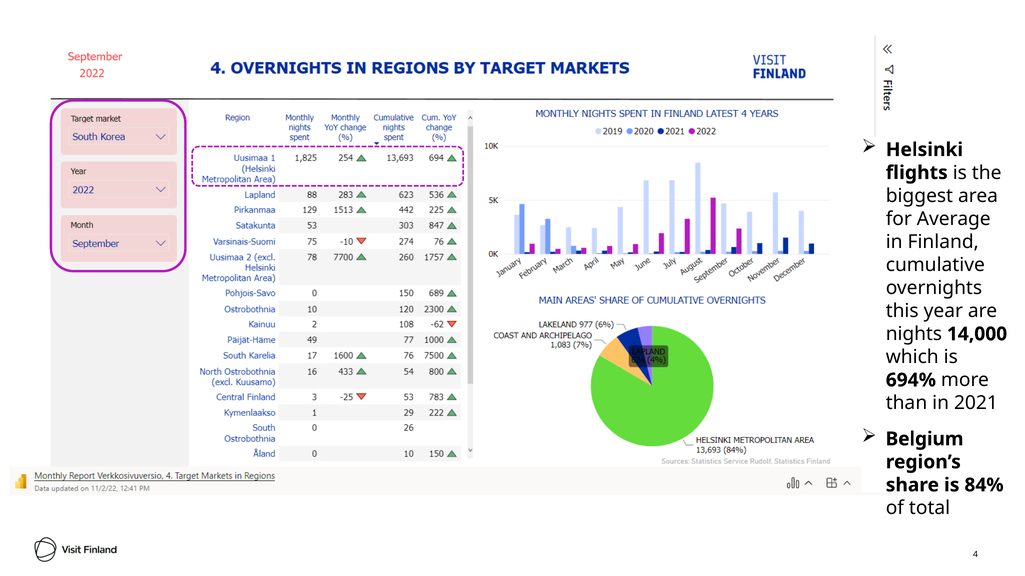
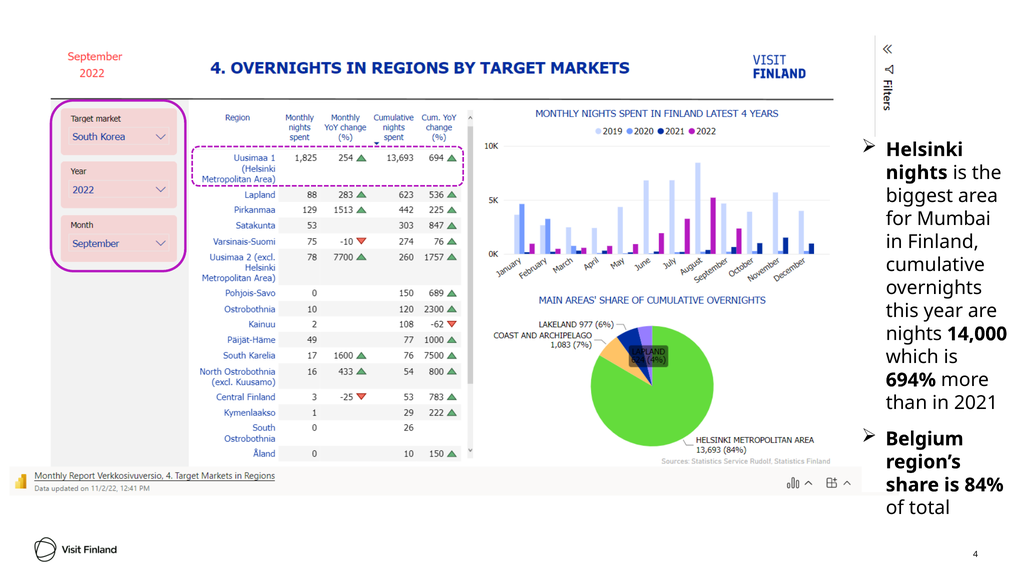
flights: flights -> nights (917, 173)
Average: Average -> Mumbai (954, 219)
